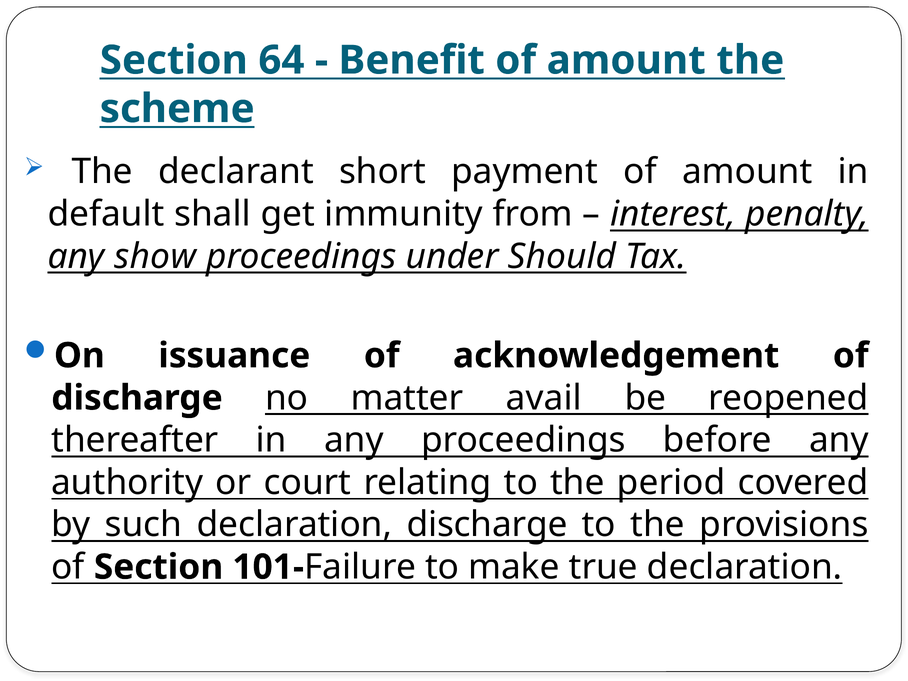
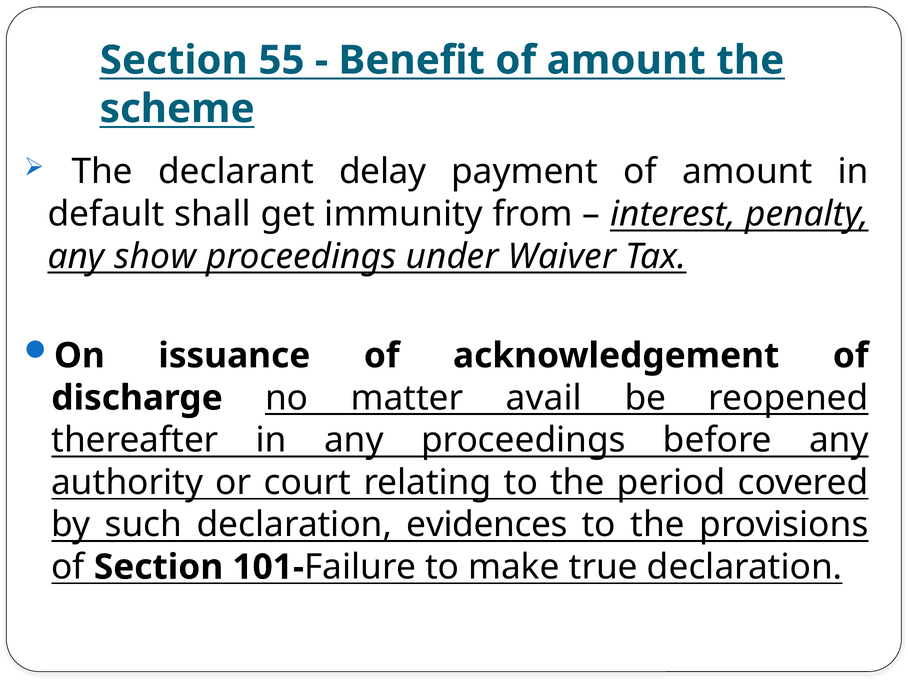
64: 64 -> 55 (281, 60)
short: short -> delay (383, 172)
Should: Should -> Waiver (562, 256)
declaration discharge: discharge -> evidences (487, 525)
